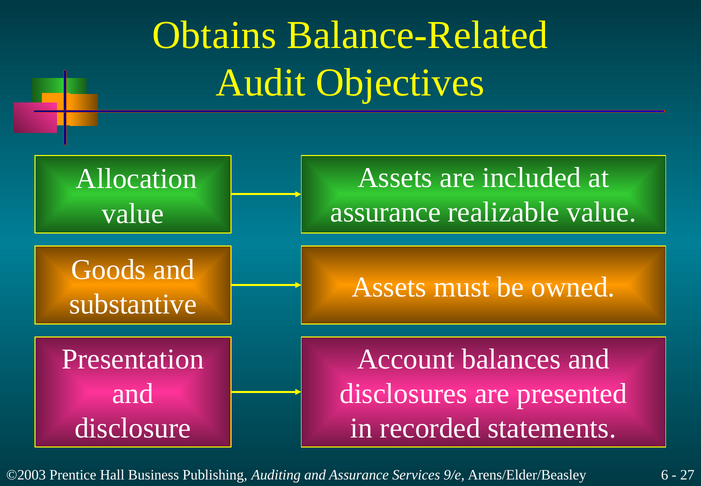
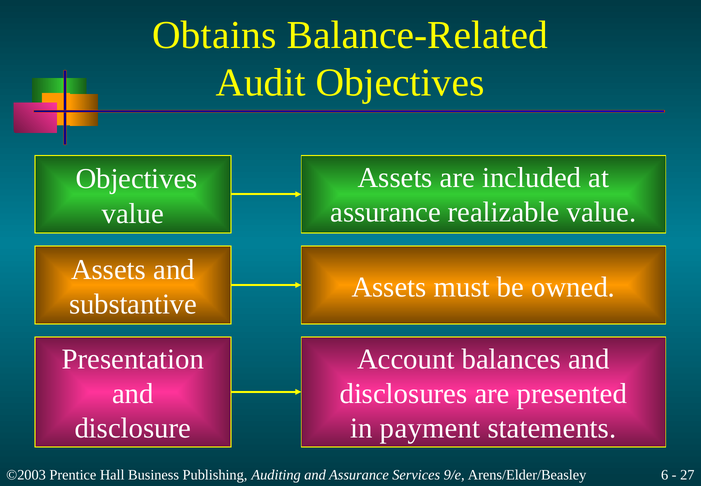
Allocation: Allocation -> Objectives (137, 179)
Goods: Goods -> Assets (109, 269)
recorded: recorded -> payment (430, 428)
